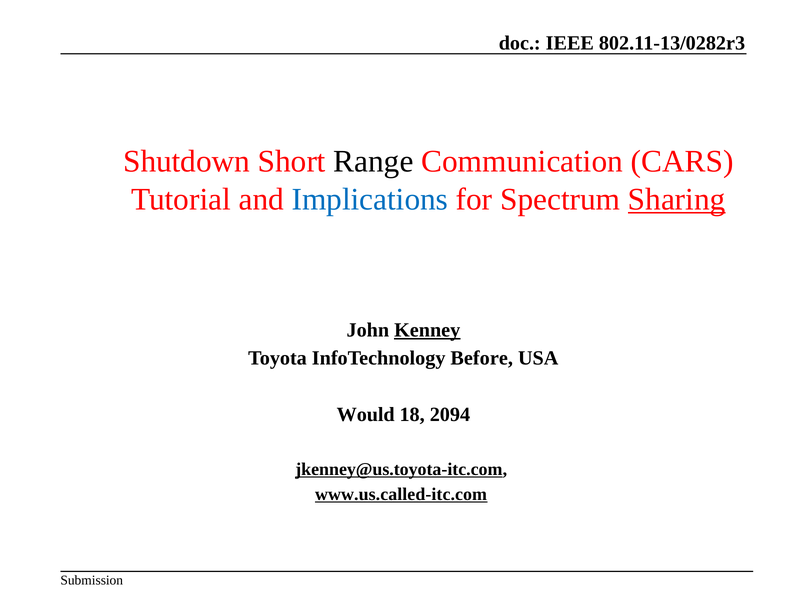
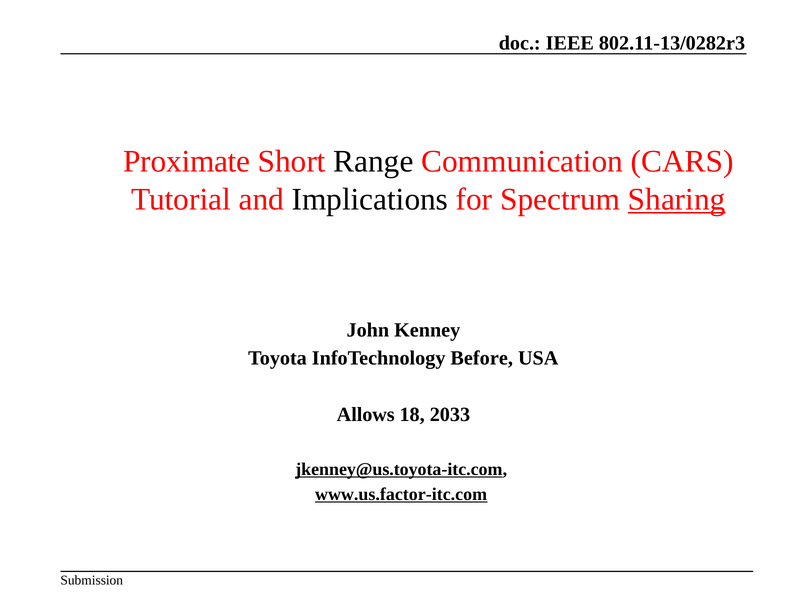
Shutdown: Shutdown -> Proximate (187, 162)
Implications colour: blue -> black (370, 199)
Kenney underline: present -> none (427, 330)
Would: Would -> Allows (366, 415)
2094: 2094 -> 2033 (450, 415)
www.us.called-itc.com: www.us.called-itc.com -> www.us.factor-itc.com (401, 494)
